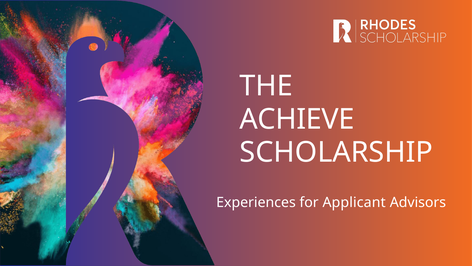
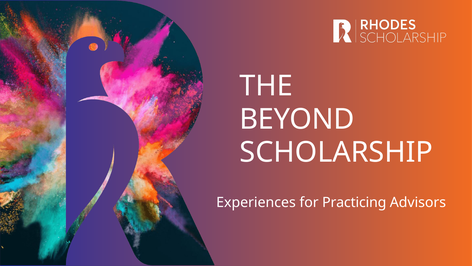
ACHIEVE: ACHIEVE -> BEYOND (297, 119)
Applicant: Applicant -> Practicing (354, 202)
